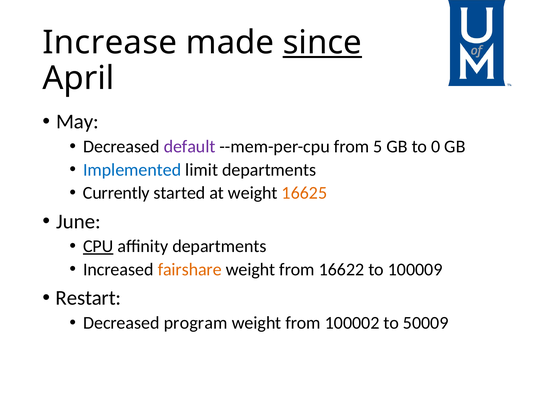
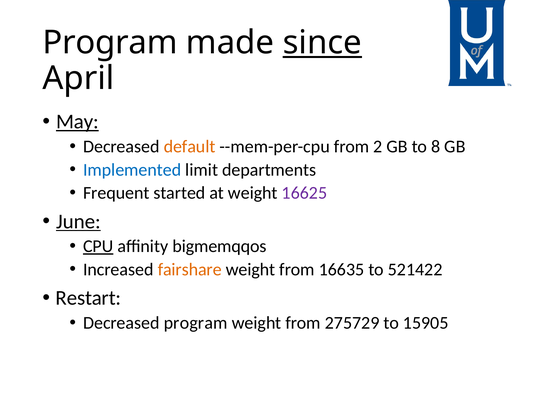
Increase: Increase -> Program (110, 43)
May underline: none -> present (77, 122)
default colour: purple -> orange (190, 147)
5: 5 -> 2 (378, 147)
0: 0 -> 8 (436, 147)
Currently: Currently -> Frequent (116, 193)
16625 colour: orange -> purple (304, 193)
June underline: none -> present (78, 221)
affinity departments: departments -> bigmemqqos (219, 246)
16622: 16622 -> 16635 (341, 269)
100009: 100009 -> 521422 (415, 269)
100002: 100002 -> 275729 (352, 323)
50009: 50009 -> 15905 (426, 323)
